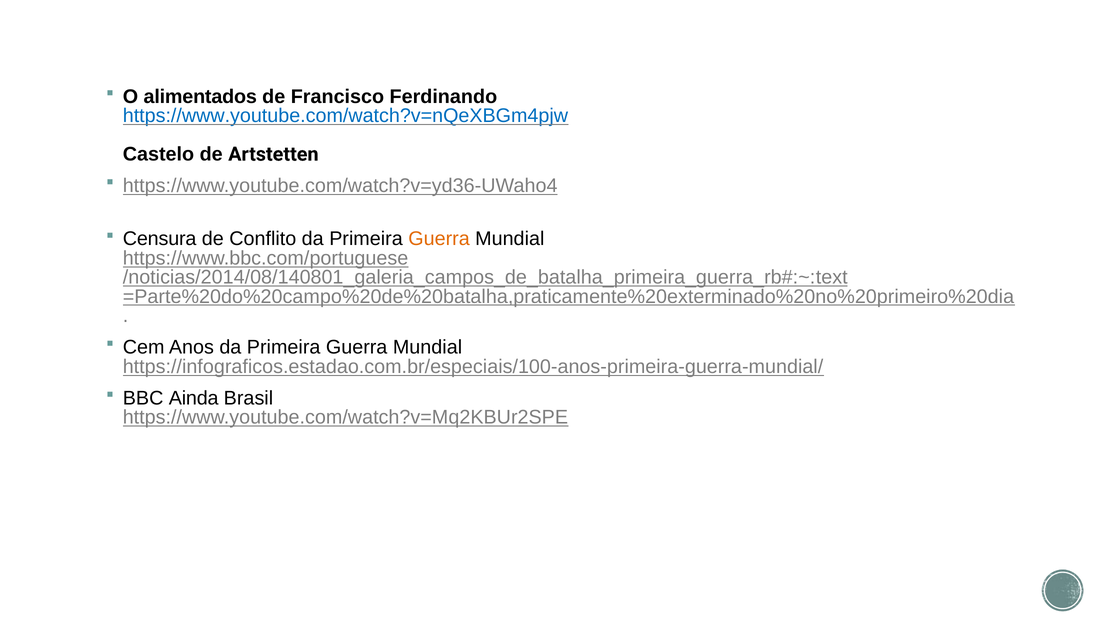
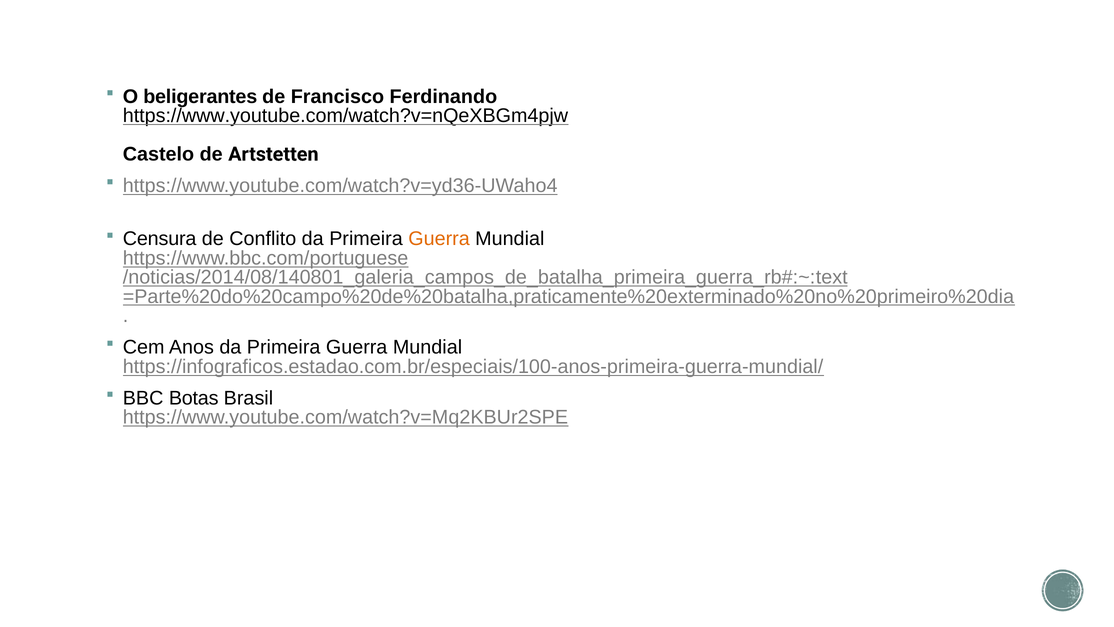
alimentados: alimentados -> beligerantes (200, 97)
https://www.youtube.com/watch?v=nQeXBGm4pjw colour: blue -> black (345, 116)
Ainda: Ainda -> Botas (194, 398)
